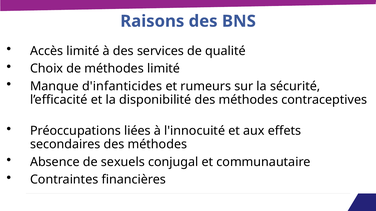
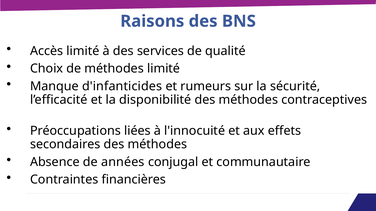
sexuels: sexuels -> années (123, 162)
